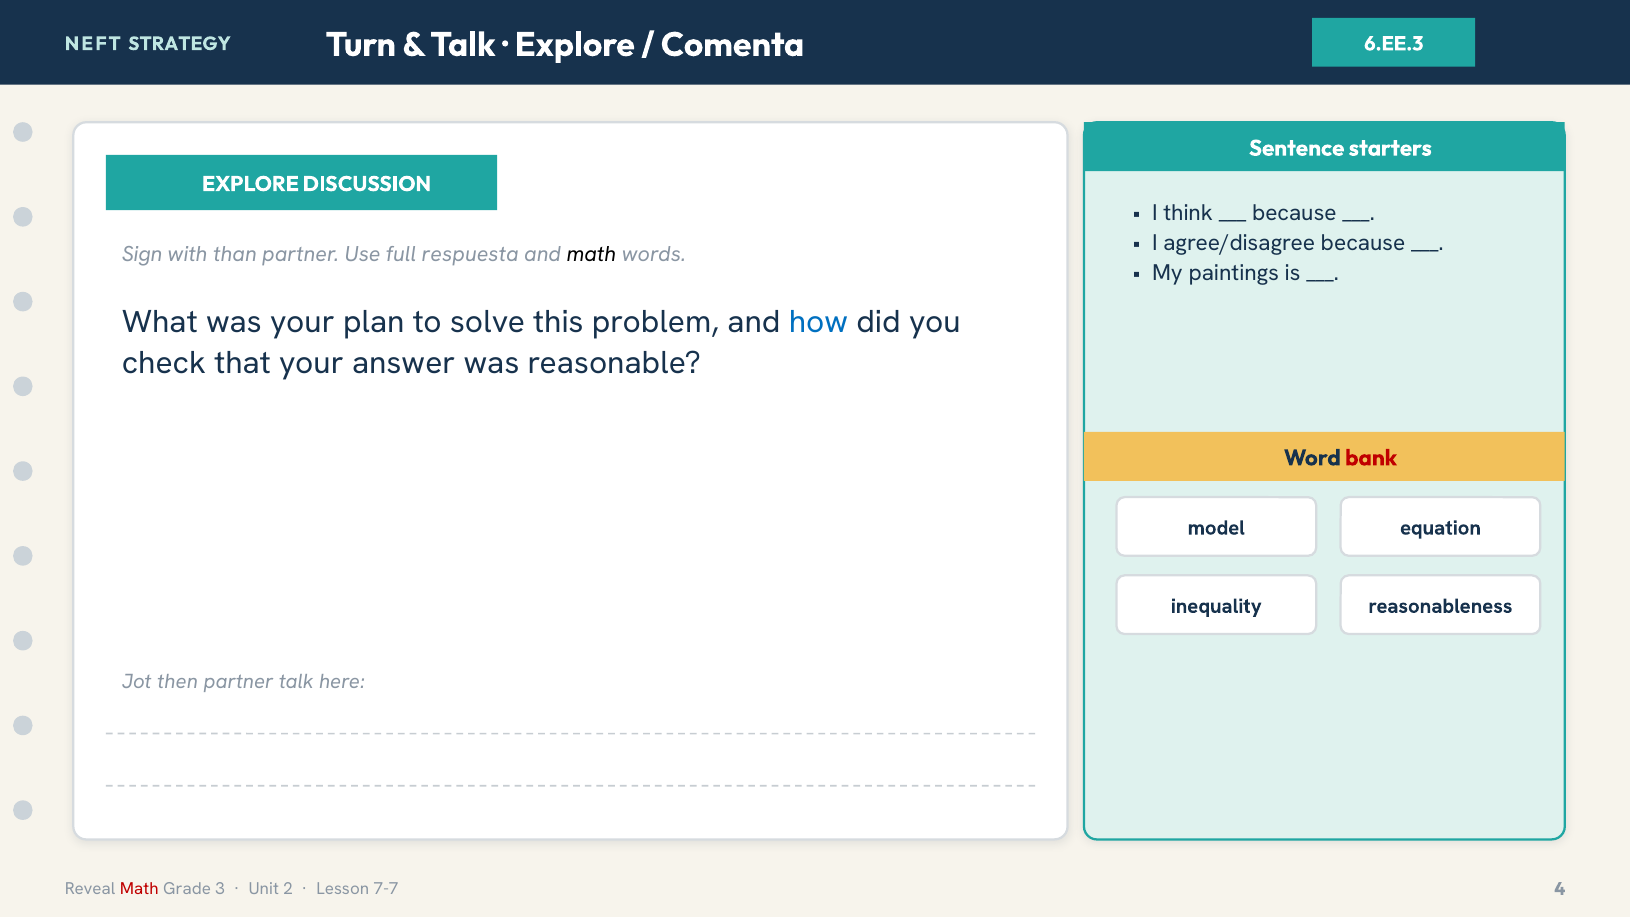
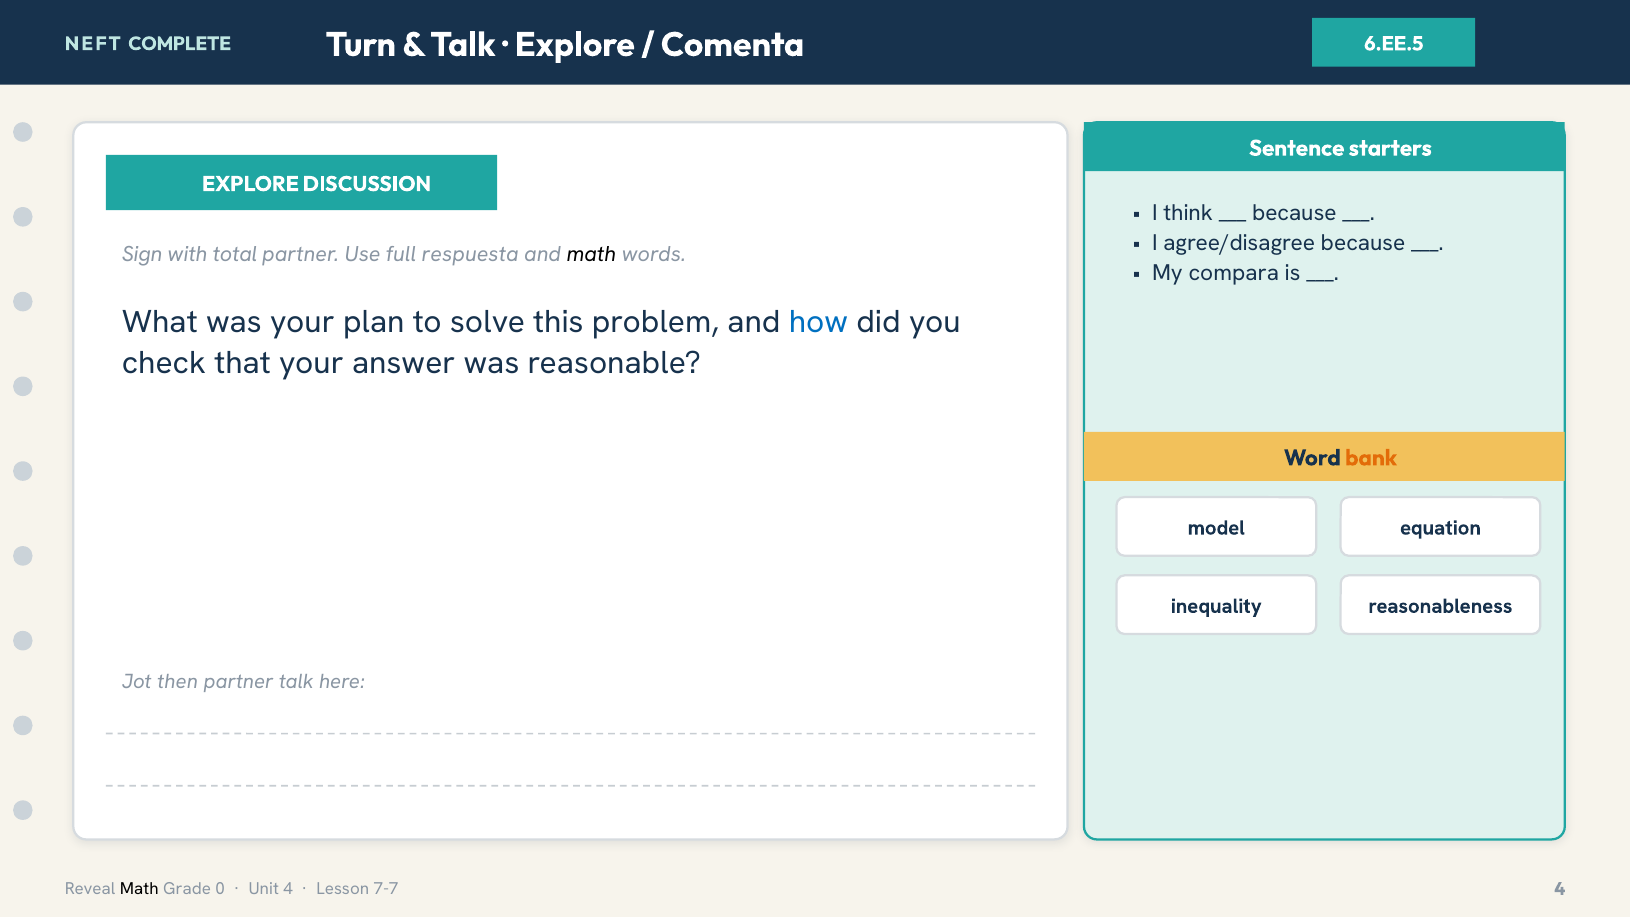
STRATEGY: STRATEGY -> COMPLETE (180, 44)
6.EE.3: 6.EE.3 -> 6.EE.5 (1394, 44)
than: than -> total (235, 254)
paintings: paintings -> compara (1234, 273)
bank colour: red -> orange (1371, 458)
Math colour: red -> black (139, 889)
3: 3 -> 0 (220, 889)
Unit 2: 2 -> 4 (288, 889)
